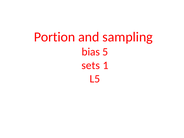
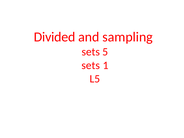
Portion: Portion -> Divided (55, 37)
bias: bias -> sets (91, 52)
